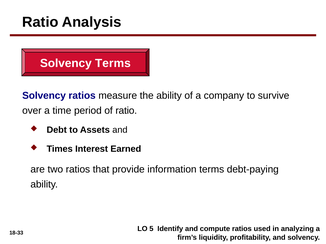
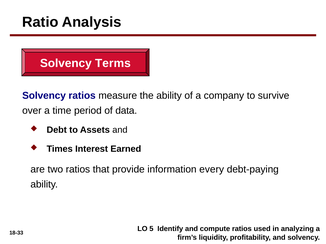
of ratio: ratio -> data (126, 111)
information terms: terms -> every (212, 170)
